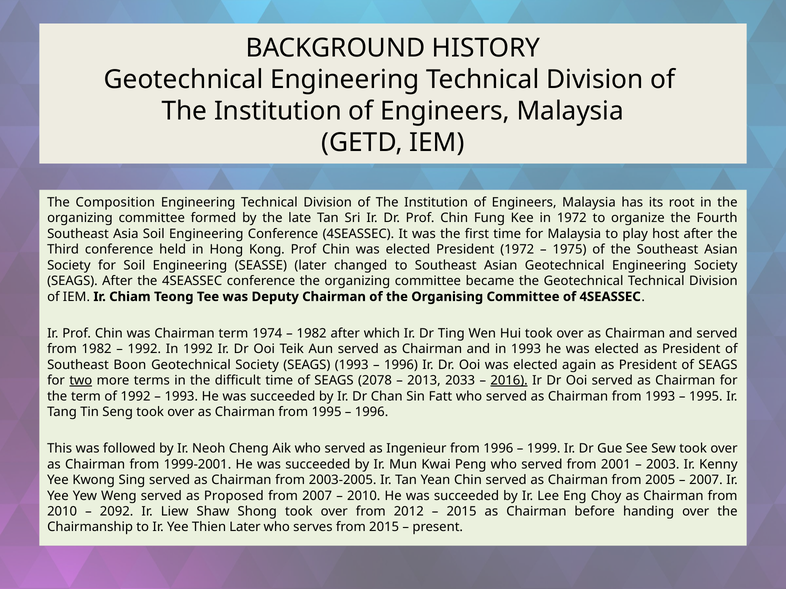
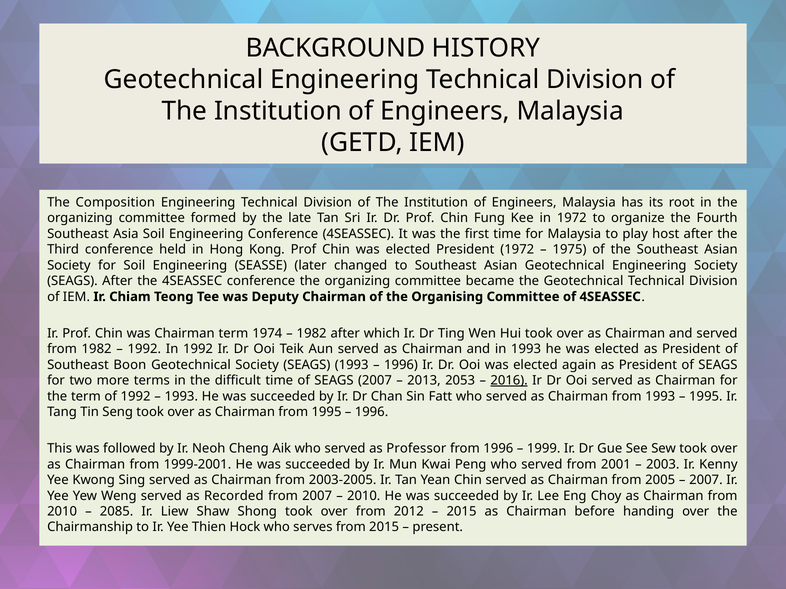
two underline: present -> none (81, 381)
SEAGS 2078: 2078 -> 2007 (375, 381)
2033: 2033 -> 2053 (460, 381)
Ingenieur: Ingenieur -> Professor (416, 449)
Proposed: Proposed -> Recorded (234, 496)
2092: 2092 -> 2085 (117, 512)
Thien Later: Later -> Hock (245, 528)
